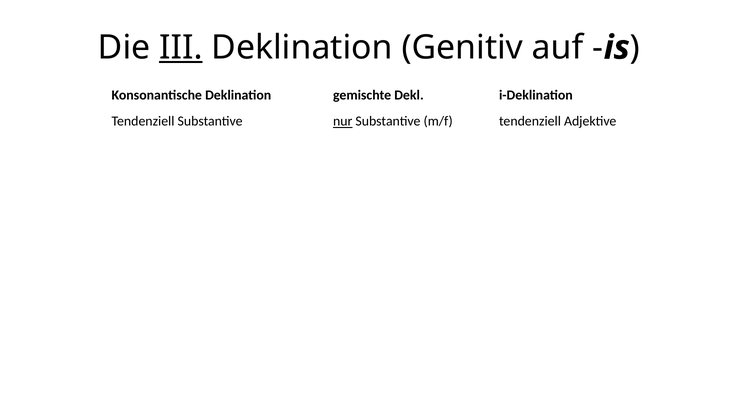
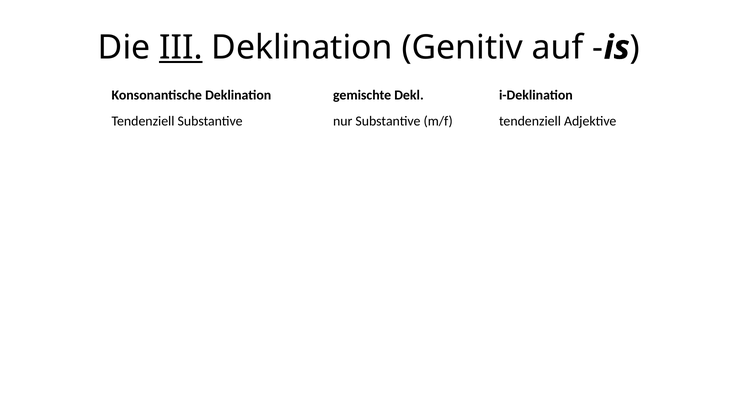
nur underline: present -> none (343, 121)
